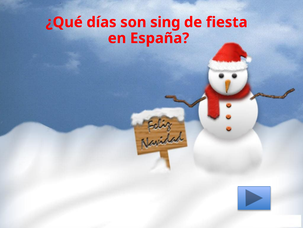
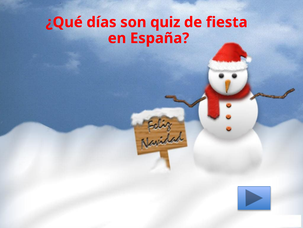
sing: sing -> quiz (165, 22)
